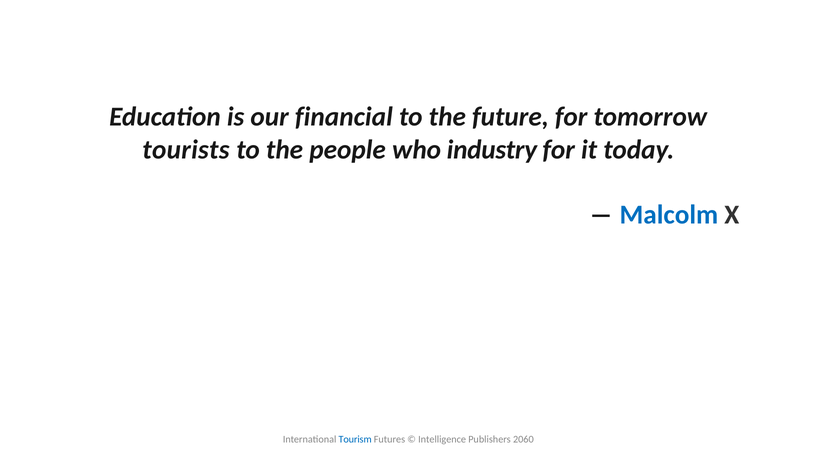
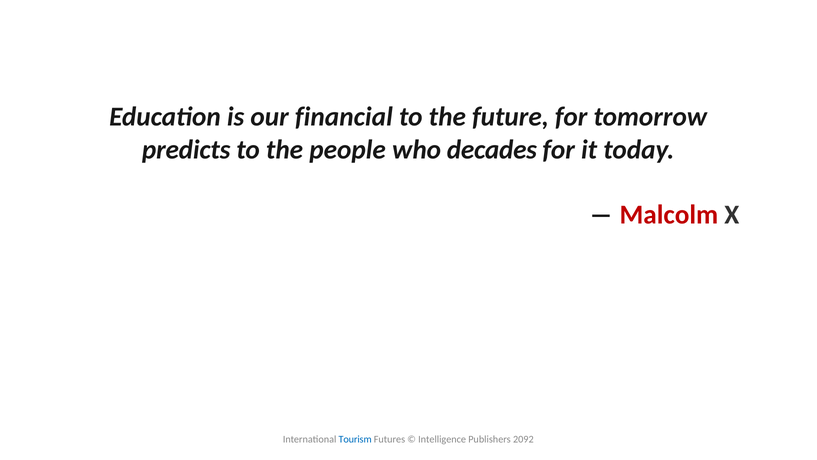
tourists: tourists -> predicts (186, 149)
industry: industry -> decades (492, 149)
Malcolm colour: blue -> red (669, 215)
2060: 2060 -> 2092 (523, 439)
